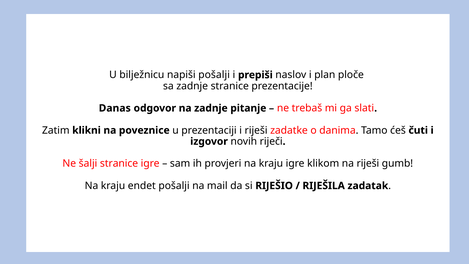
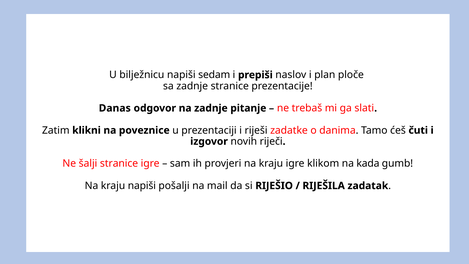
napiši pošalji: pošalji -> sedam (214, 75)
na riješi: riješi -> kada (368, 163)
kraju endet: endet -> napiši (142, 186)
